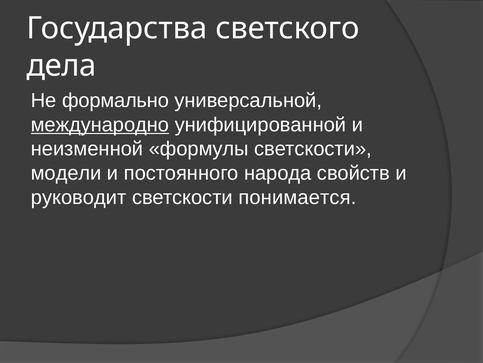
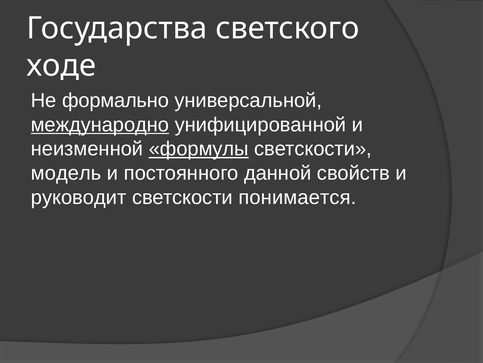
дела: дела -> ходе (61, 65)
формулы underline: none -> present (199, 149)
модели: модели -> модель (66, 173)
народа: народа -> данной (278, 173)
